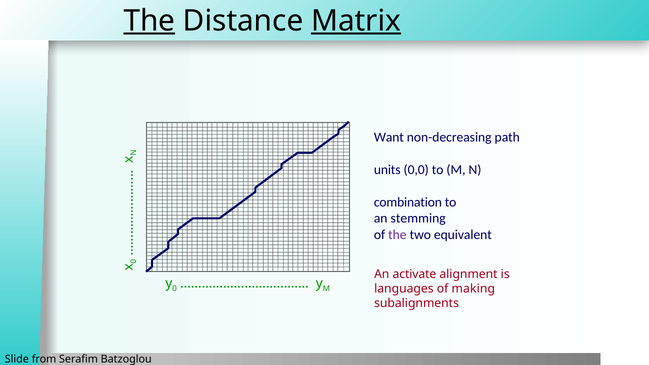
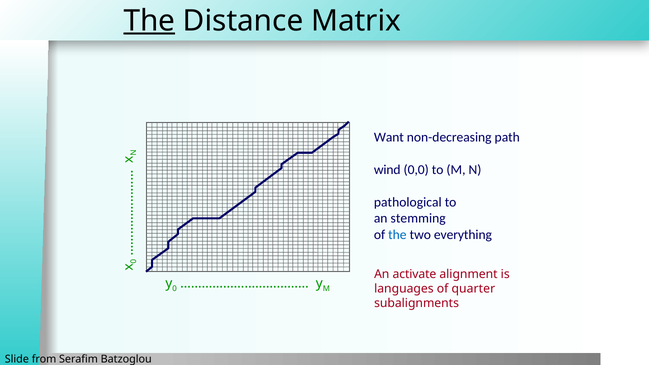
Matrix underline: present -> none (356, 21)
units: units -> wind (387, 170)
combination: combination -> pathological (408, 202)
the colour: purple -> blue (397, 235)
equivalent: equivalent -> everything (463, 235)
making: making -> quarter (473, 289)
